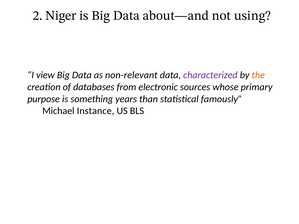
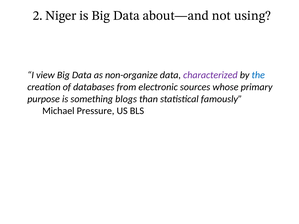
non-relevant: non-relevant -> non-organize (131, 75)
the colour: orange -> blue (258, 75)
years: years -> blogs (126, 99)
Instance: Instance -> Pressure (96, 111)
